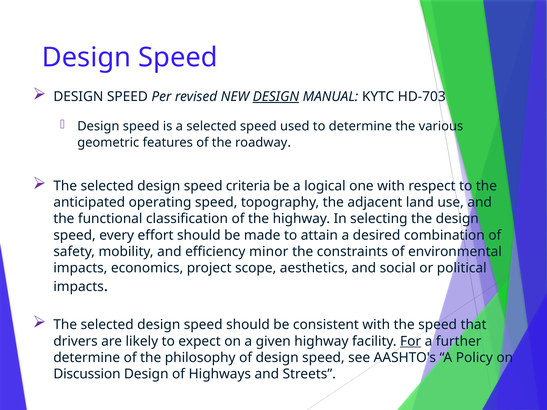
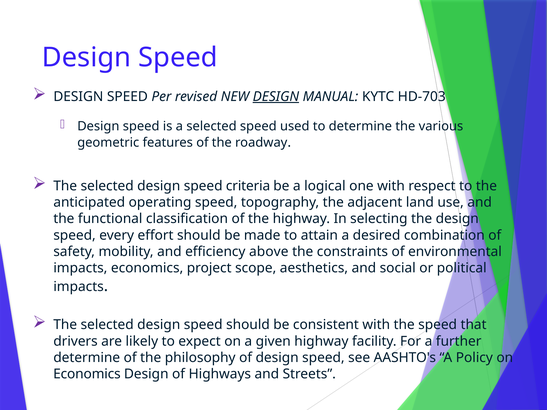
minor: minor -> above (269, 252)
For underline: present -> none (411, 341)
Discussion: Discussion -> Economics (87, 374)
